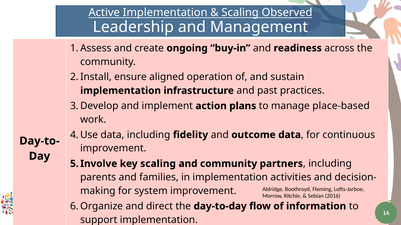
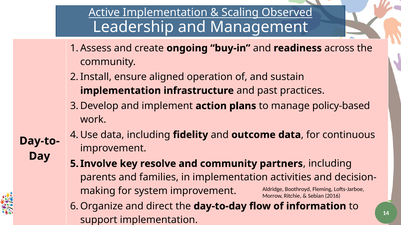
place-based: place-based -> policy-based (341, 106)
key scaling: scaling -> resolve (158, 164)
